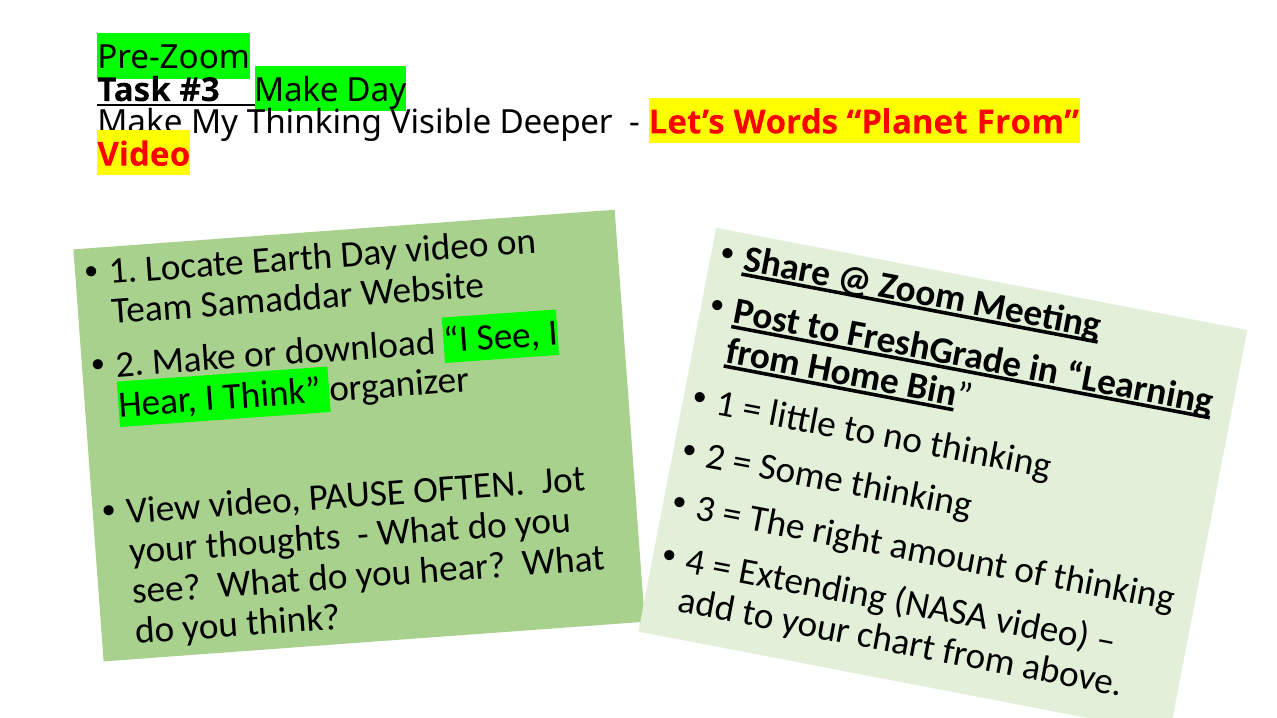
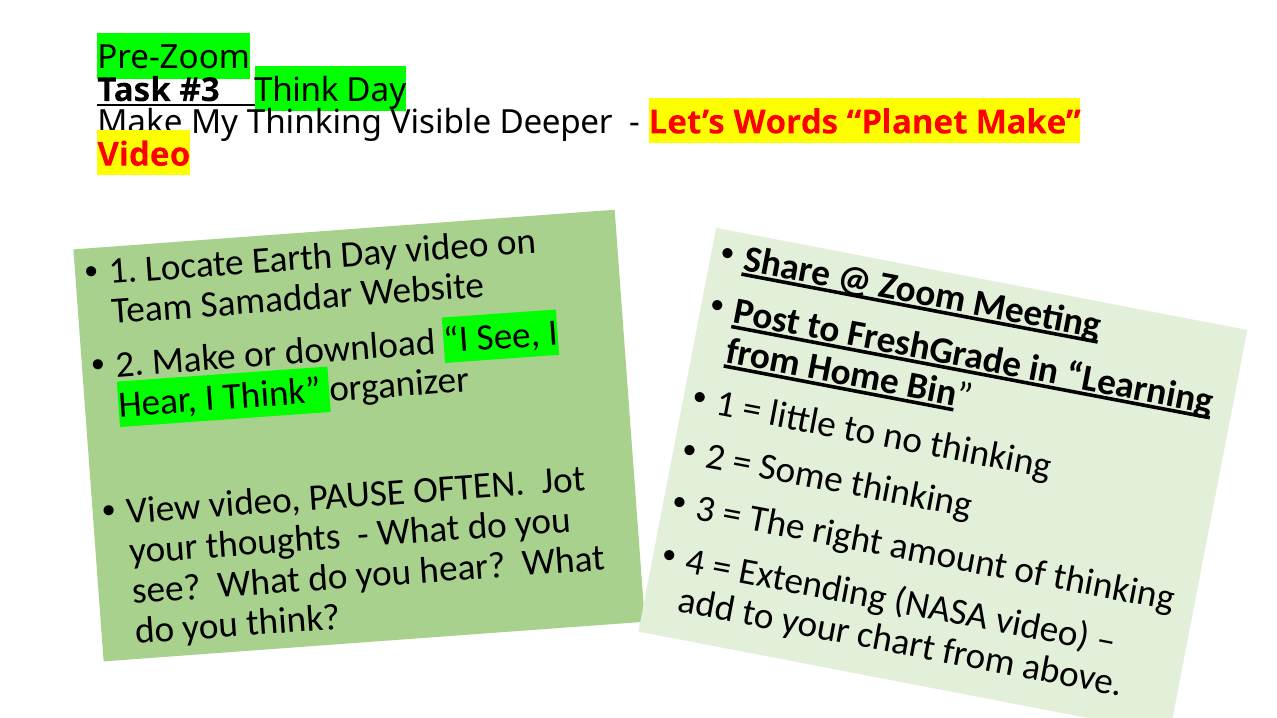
Make: Make -> Think (296, 90)
Planet From: From -> Make (1028, 123)
